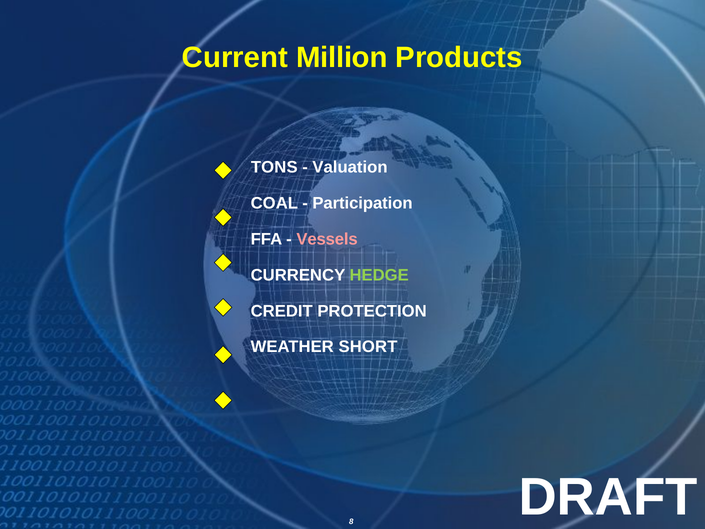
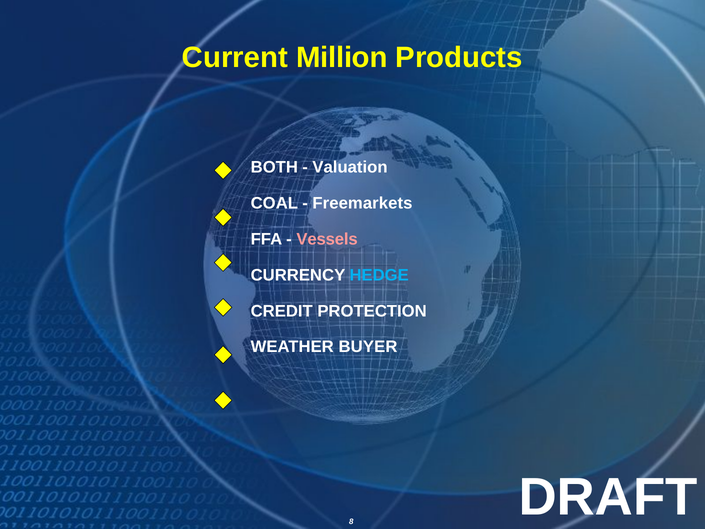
TONS: TONS -> BOTH (274, 167)
Participation: Participation -> Freemarkets (362, 203)
HEDGE colour: light green -> light blue (379, 275)
SHORT: SHORT -> BUYER (368, 347)
